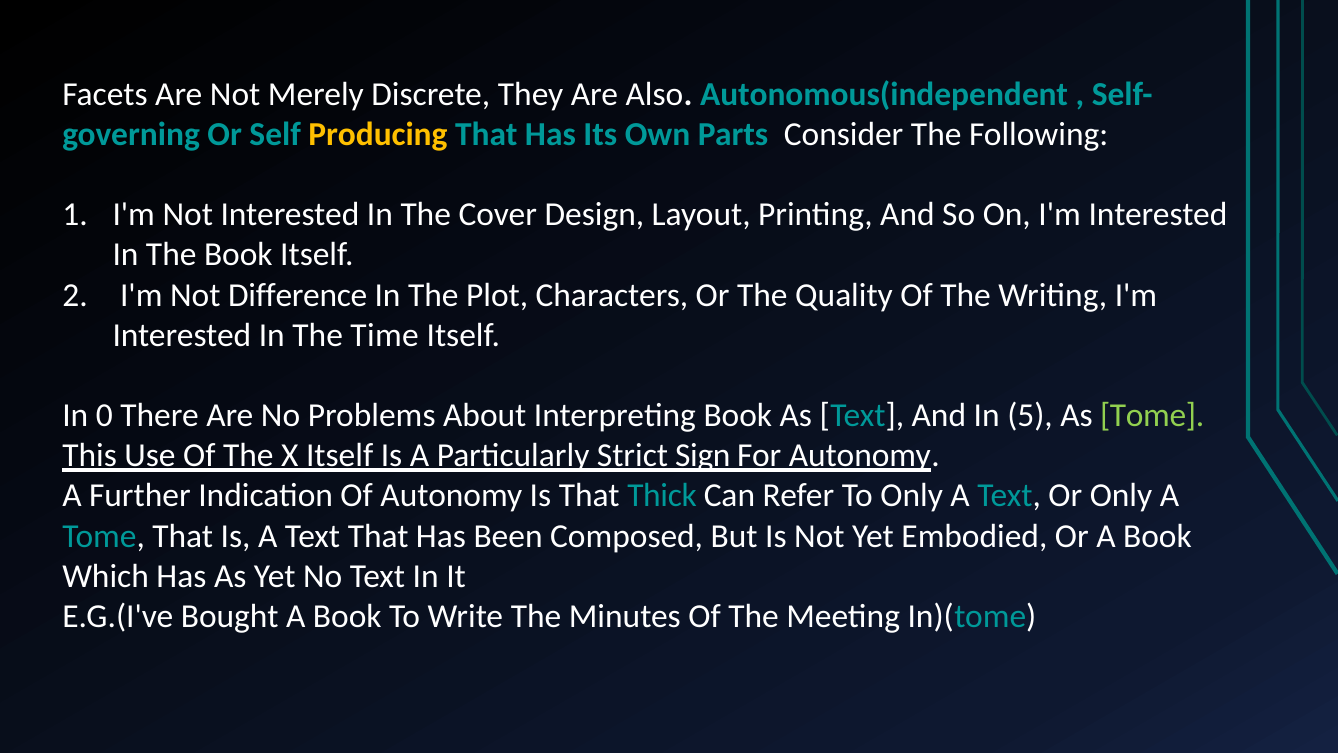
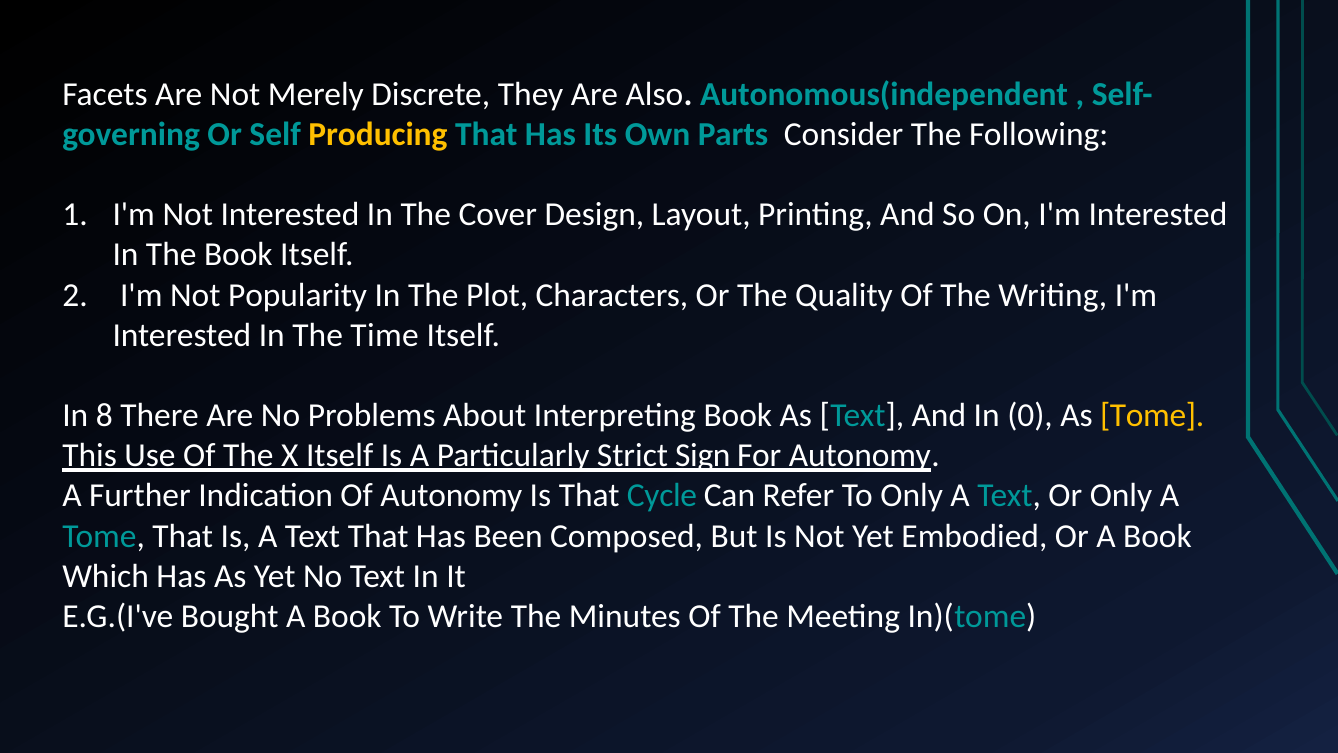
Difference: Difference -> Popularity (298, 295)
0: 0 -> 8 (104, 415)
5: 5 -> 0 (1030, 415)
Tome colour: light green -> yellow (1152, 415)
Thick: Thick -> Cycle (662, 496)
